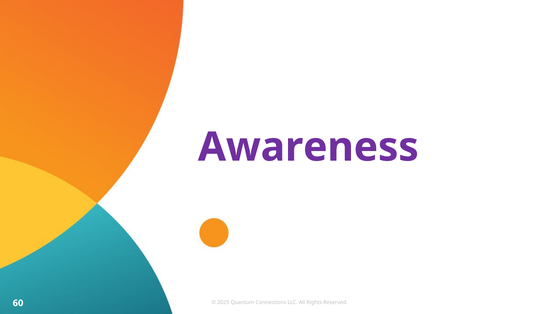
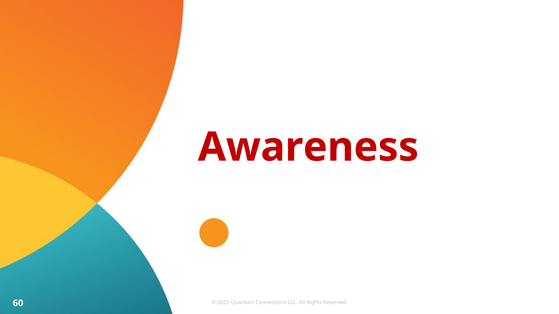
Awareness colour: purple -> red (308, 147)
